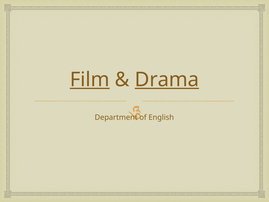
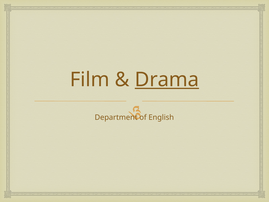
Film underline: present -> none (90, 80)
